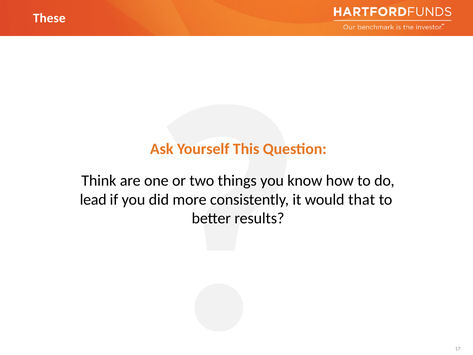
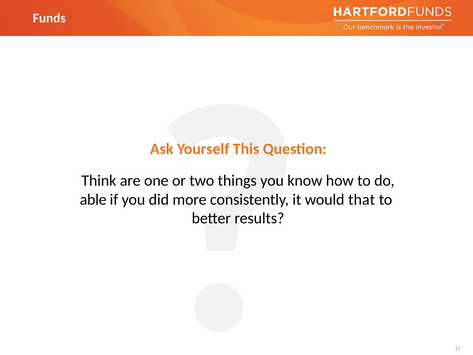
These: These -> Funds (49, 18)
lead: lead -> able (93, 199)
